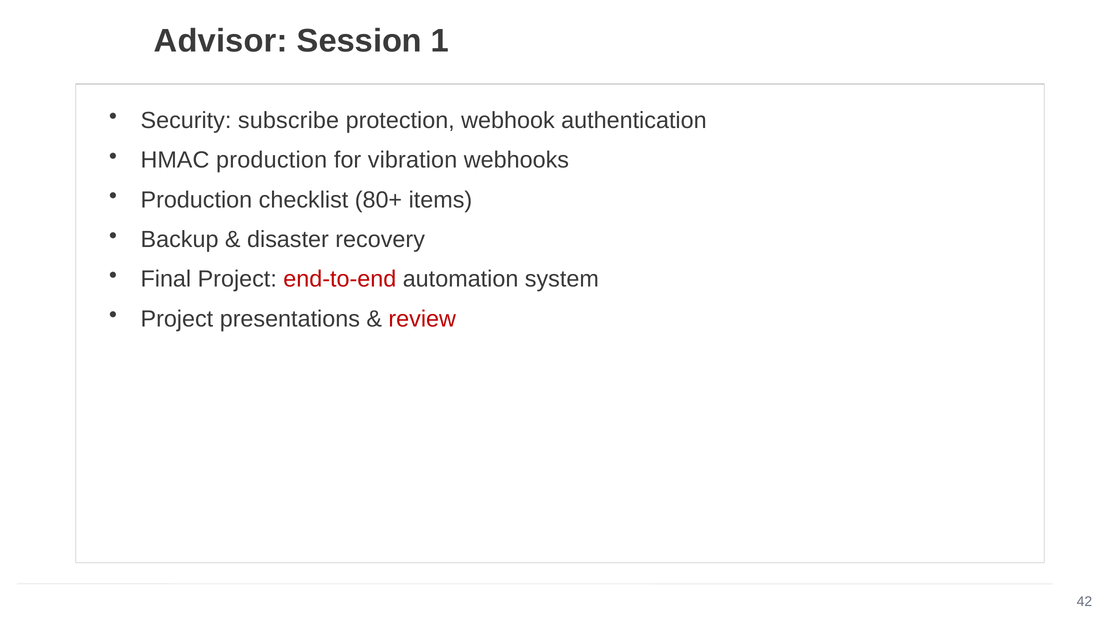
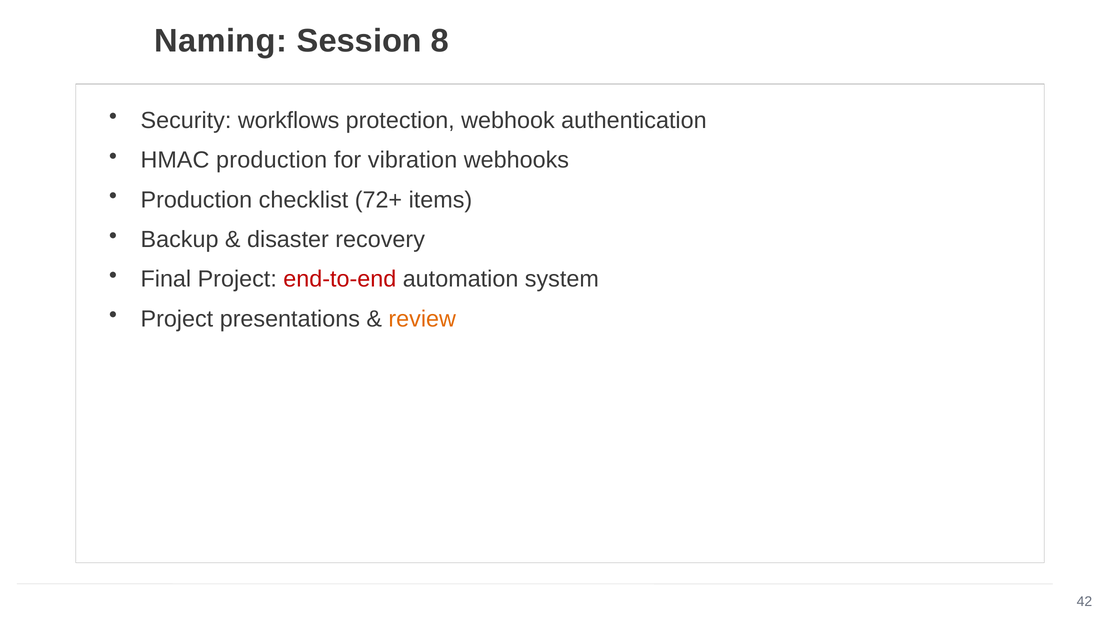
Advisor: Advisor -> Naming (221, 41)
1: 1 -> 8 (440, 41)
subscribe: subscribe -> workflows (289, 121)
80+: 80+ -> 72+ (378, 200)
review colour: red -> orange (422, 319)
